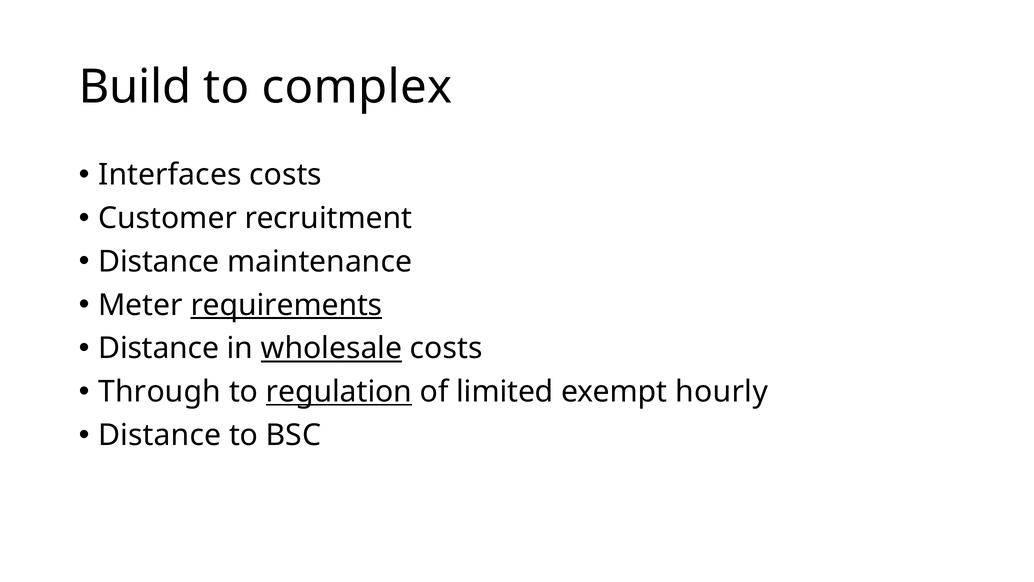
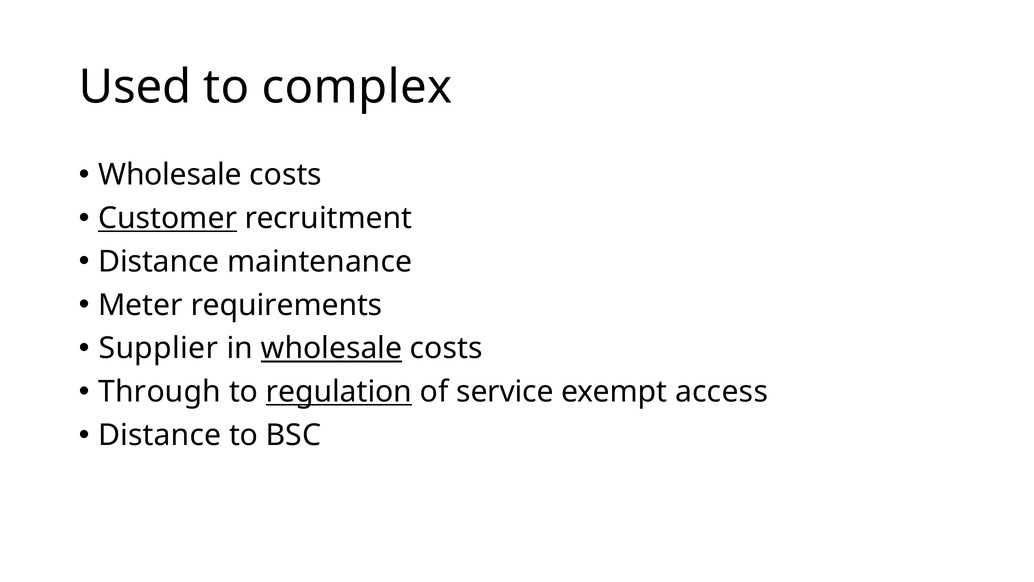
Build: Build -> Used (135, 87)
Interfaces: Interfaces -> Wholesale (170, 175)
Customer underline: none -> present (168, 218)
requirements underline: present -> none (286, 305)
Distance: Distance -> Supplier (158, 348)
limited: limited -> service (505, 392)
hourly: hourly -> access (722, 392)
